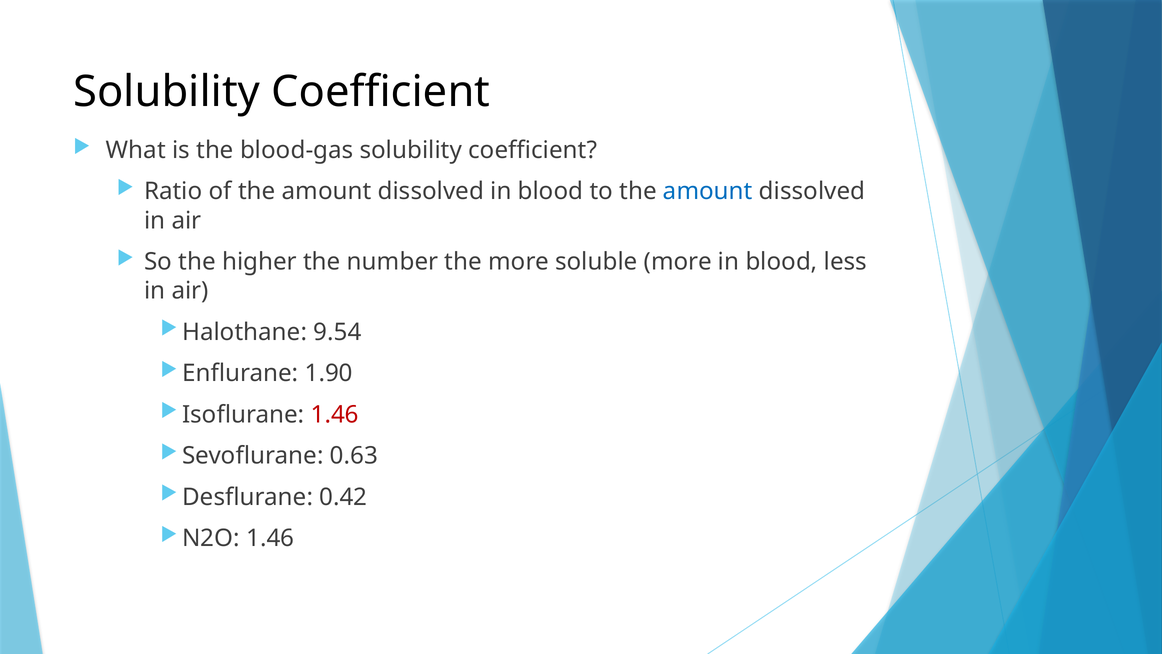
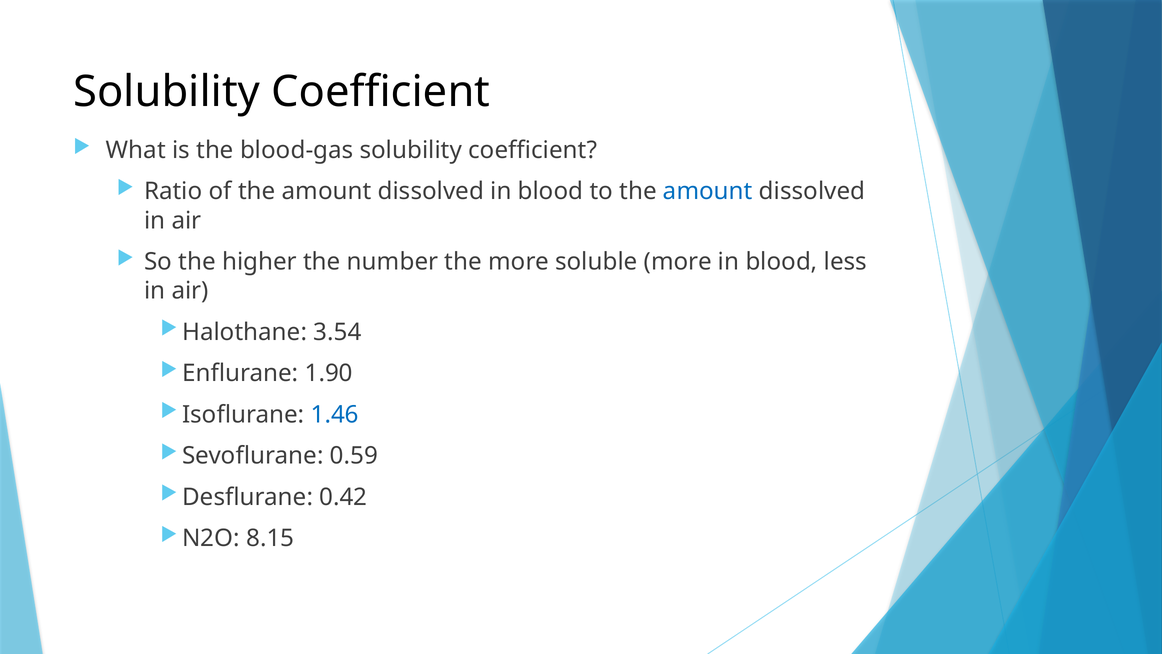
9.54: 9.54 -> 3.54 (338, 332)
1.46 colour: red -> blue (335, 414)
0.63: 0.63 -> 0.59 (354, 456)
N2O 1.46: 1.46 -> 8.15 (270, 538)
